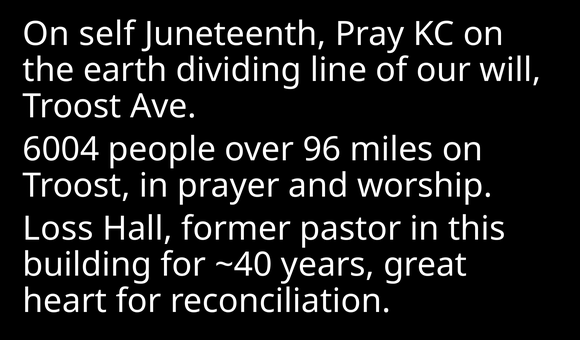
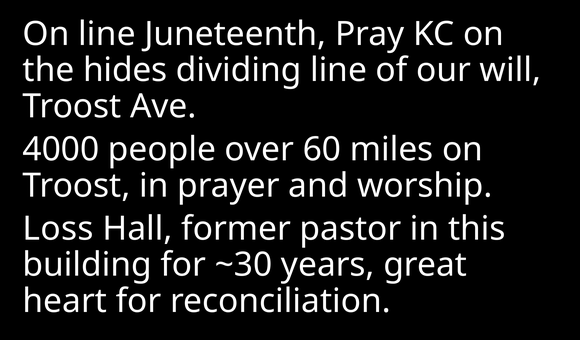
On self: self -> line (107, 34)
earth: earth -> hides (125, 70)
6004: 6004 -> 4000 (61, 149)
96: 96 -> 60 (322, 149)
~40: ~40 -> ~30 (244, 265)
